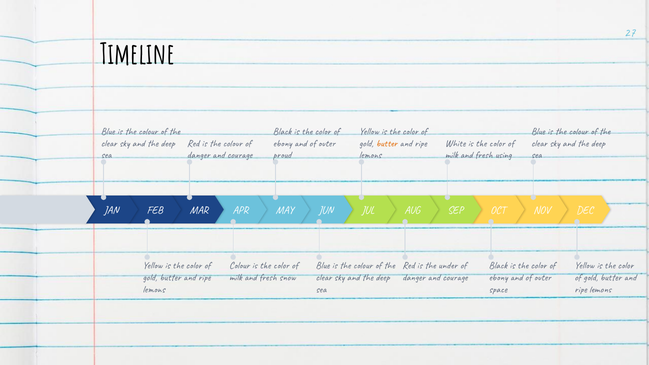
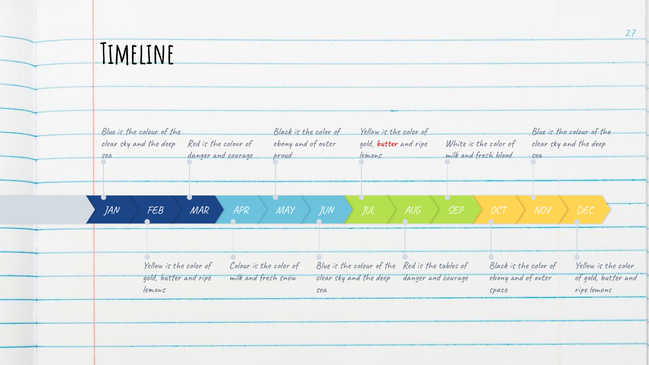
butter colour: orange -> red (387, 143)
using: using -> blood (503, 155)
under: under -> tables (448, 266)
